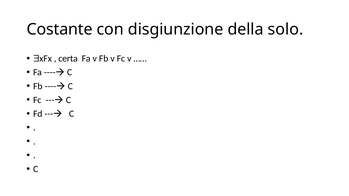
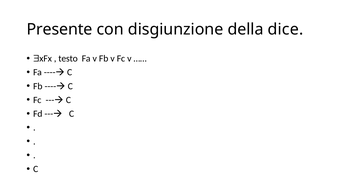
Costante: Costante -> Presente (60, 29)
solo: solo -> dice (286, 29)
certa: certa -> testo (68, 59)
